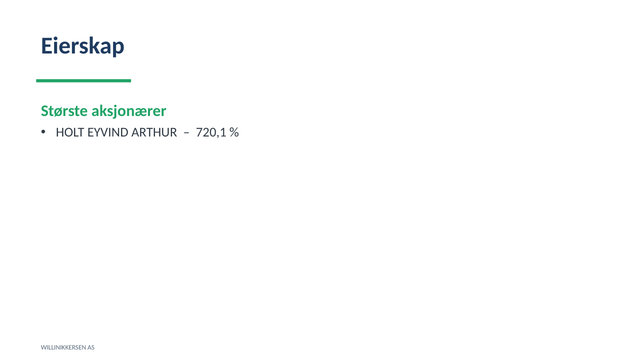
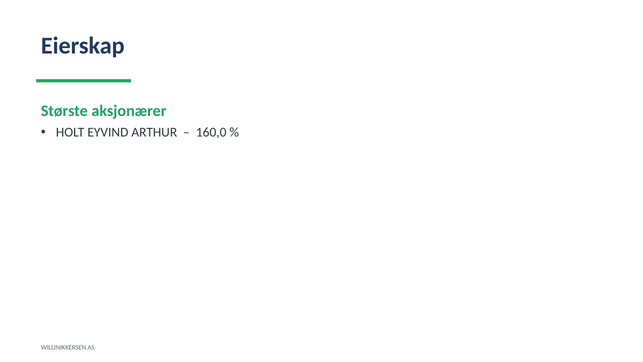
720,1: 720,1 -> 160,0 (211, 132)
